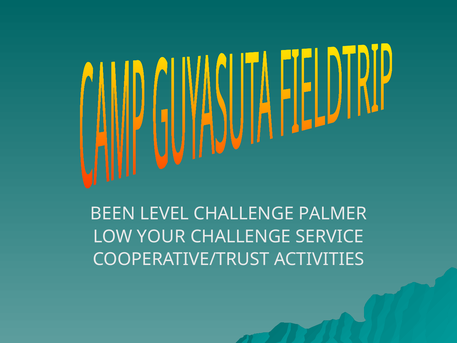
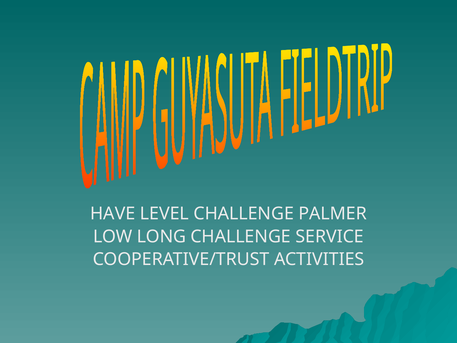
BEEN: BEEN -> HAVE (113, 214)
YOUR: YOUR -> LONG (161, 236)
